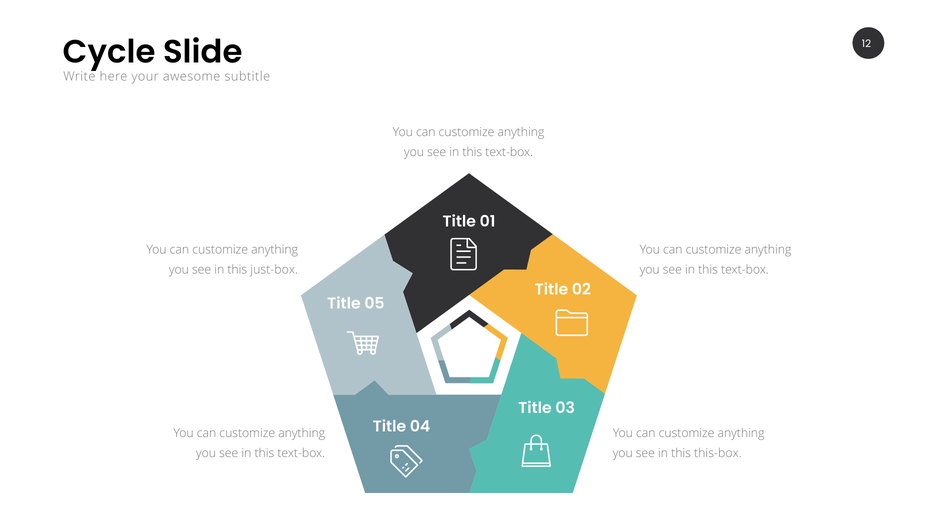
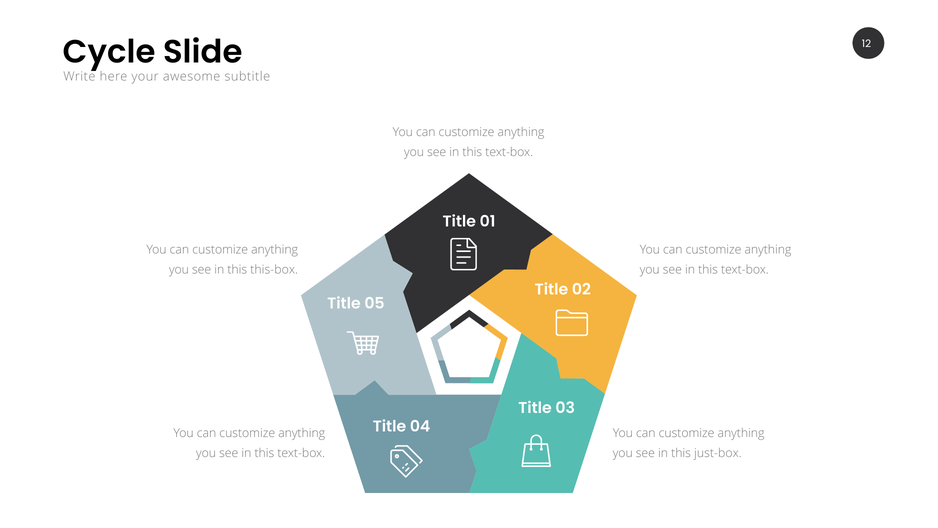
just-box: just-box -> this-box (274, 269)
this-box: this-box -> just-box (718, 453)
